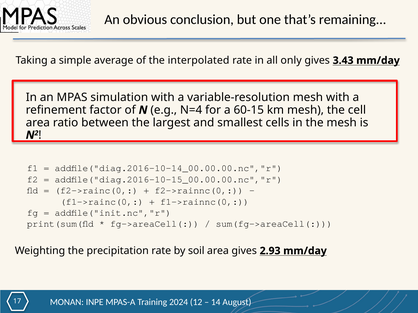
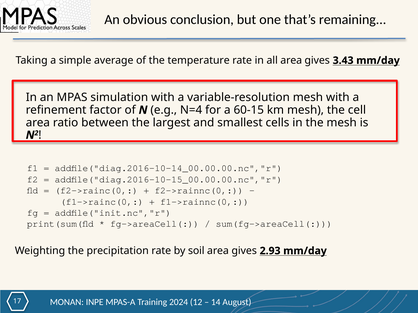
interpolated: interpolated -> temperature (199, 61)
all only: only -> area (291, 61)
